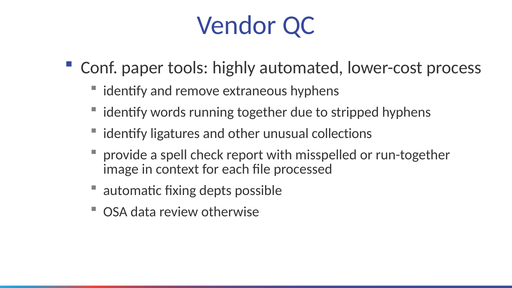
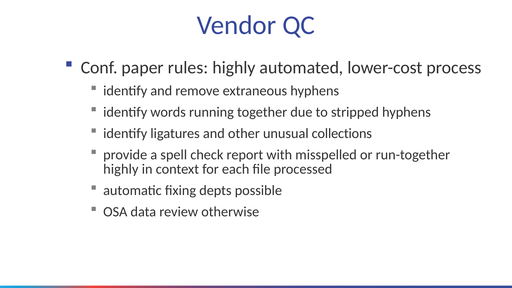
tools: tools -> rules (188, 68)
image: image -> highly (121, 169)
